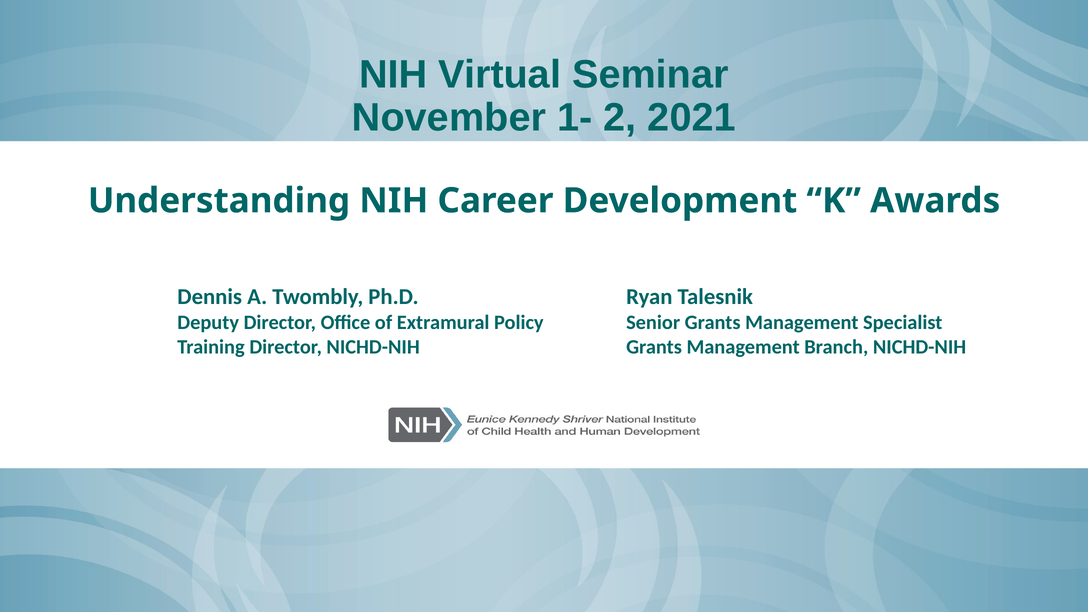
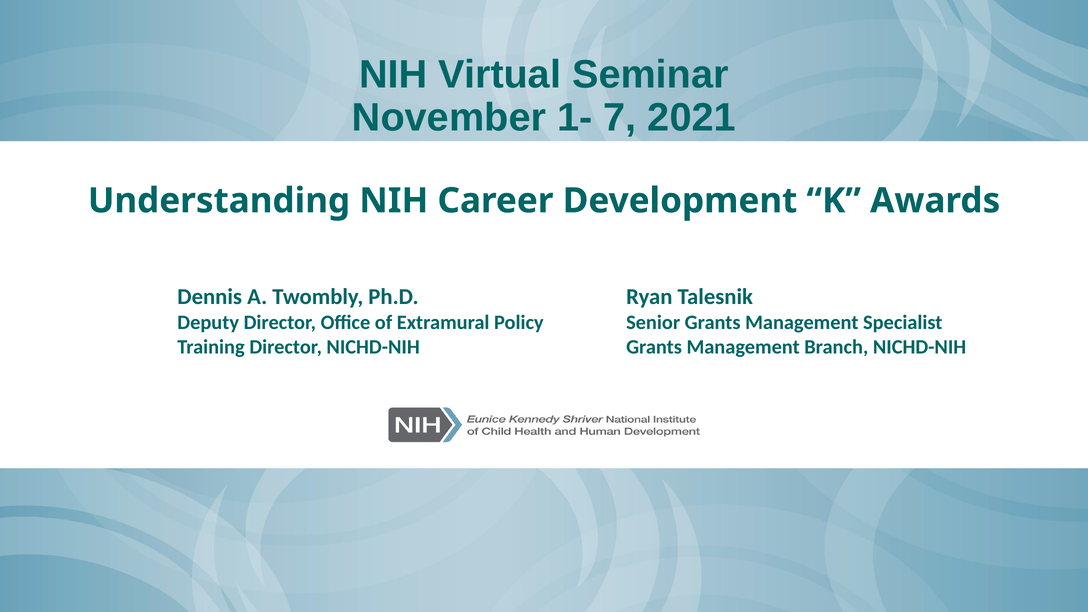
2: 2 -> 7 (620, 117)
